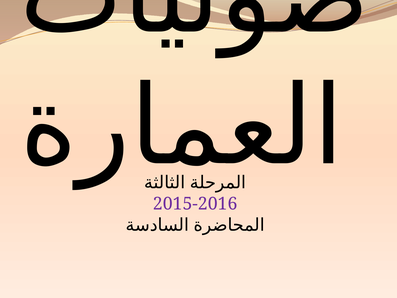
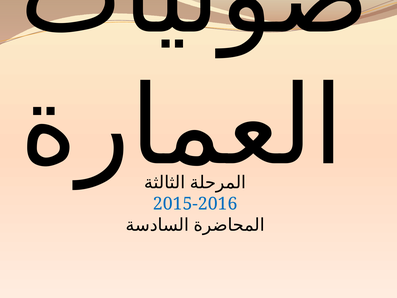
2015-2016 colour: purple -> blue (195, 204)
